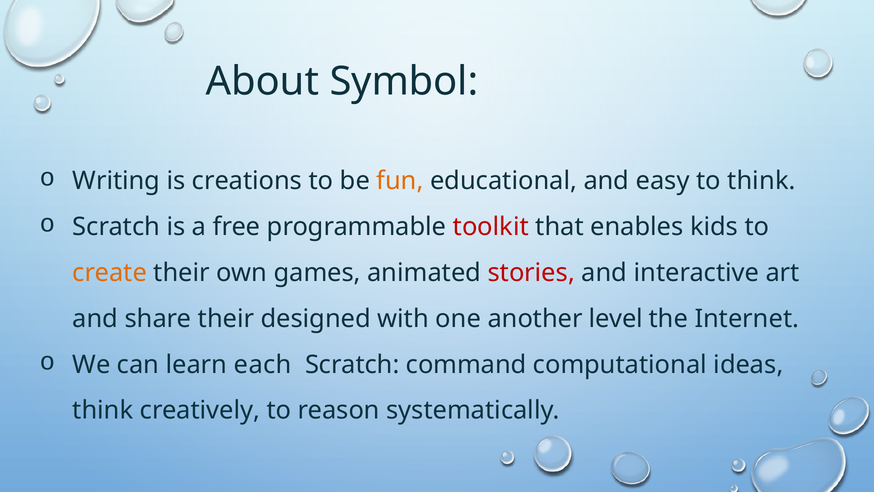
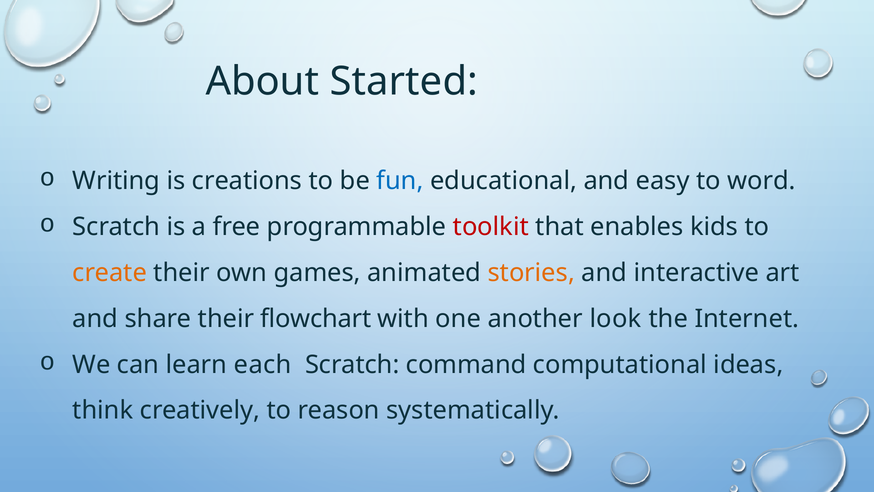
Symbol: Symbol -> Started (404, 82)
fun colour: orange -> blue (400, 181)
to think: think -> word (762, 181)
stories colour: red -> orange (531, 272)
designed: designed -> flowchart (316, 318)
level: level -> look (616, 318)
